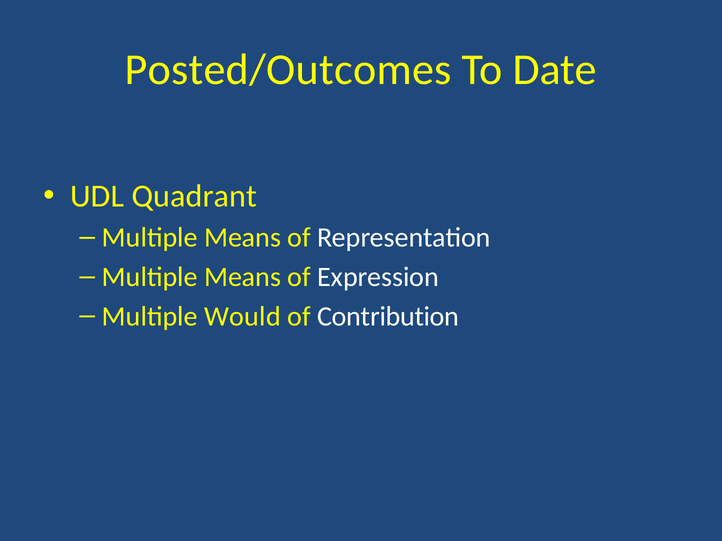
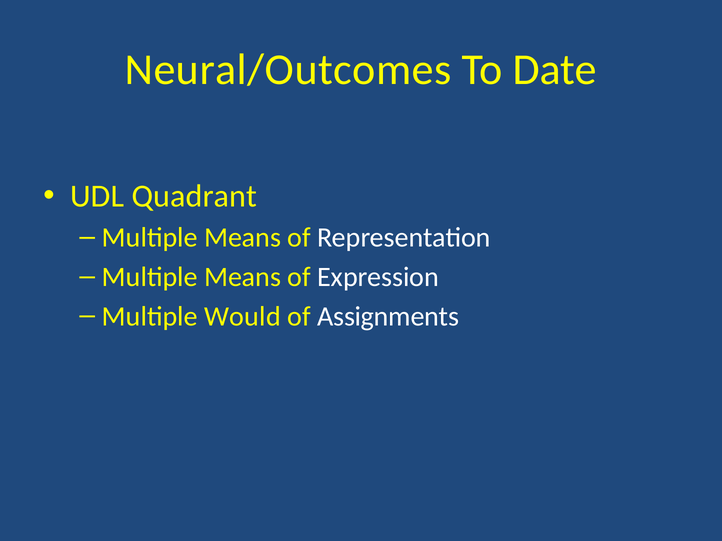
Posted/Outcomes: Posted/Outcomes -> Neural/Outcomes (288, 70)
Contribution: Contribution -> Assignments (388, 317)
